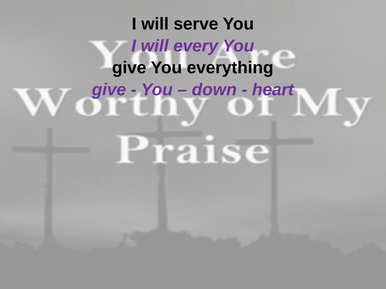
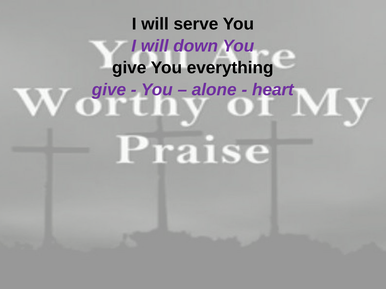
every: every -> down (196, 46)
down: down -> alone (214, 90)
